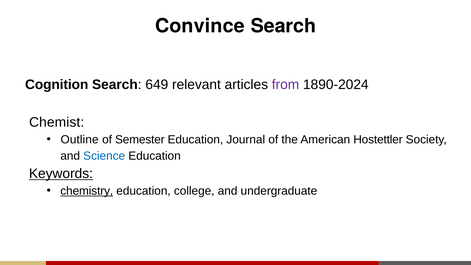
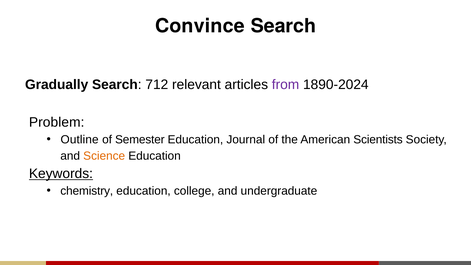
Cognition: Cognition -> Gradually (57, 85)
649: 649 -> 712 (157, 85)
Chemist: Chemist -> Problem (57, 122)
Hostettler: Hostettler -> Scientists (378, 140)
Science colour: blue -> orange (104, 156)
chemistry underline: present -> none (87, 191)
